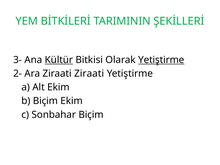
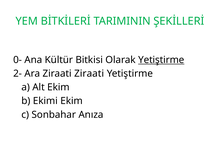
3-: 3- -> 0- (18, 60)
Kültür underline: present -> none (59, 60)
b Biçim: Biçim -> Ekimi (45, 101)
Sonbahar Biçim: Biçim -> Anıza (91, 115)
